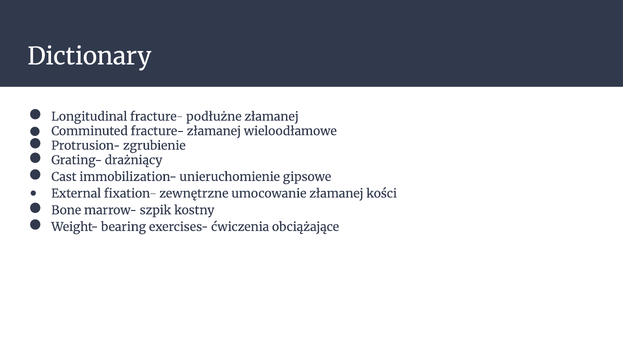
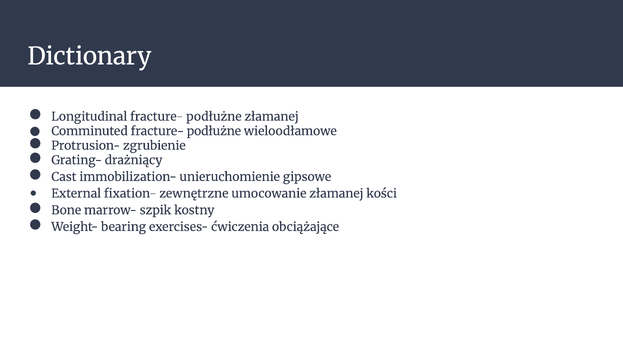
Comminuted fracture- złamanej: złamanej -> podłużne (214, 131)
